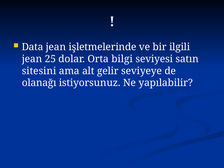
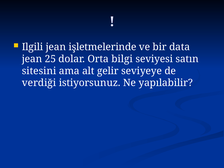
Data: Data -> Ilgili (32, 47)
ilgili: ilgili -> data (180, 47)
olanağı: olanağı -> verdiği (39, 83)
